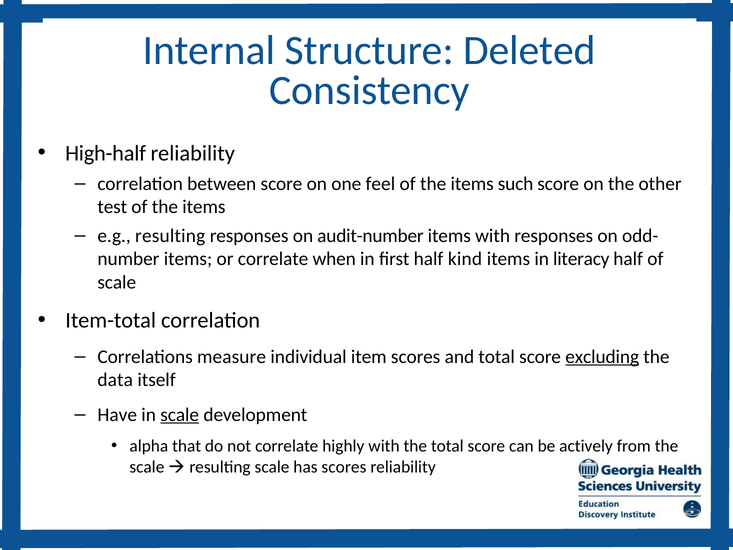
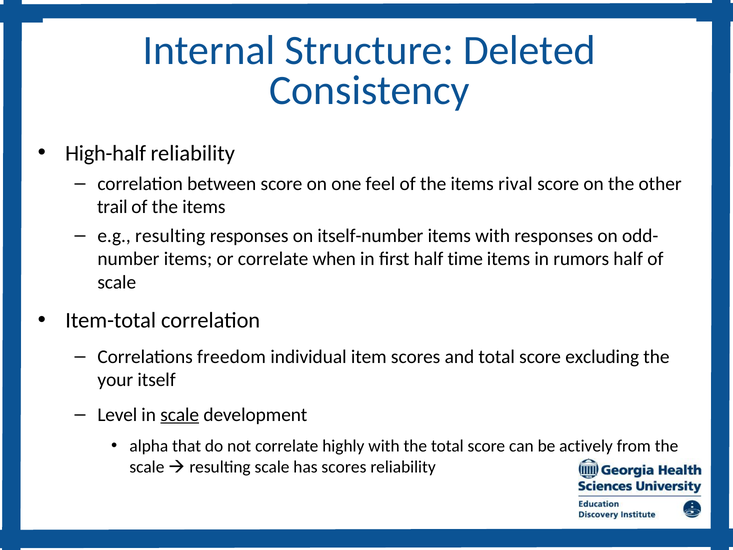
such: such -> rival (515, 184)
test: test -> trail (112, 207)
audit-number: audit-number -> itself-number (370, 236)
kind: kind -> time (465, 259)
literacy: literacy -> rumors (581, 259)
measure: measure -> freedom (231, 357)
excluding underline: present -> none (602, 357)
data: data -> your (115, 380)
Have: Have -> Level (117, 414)
